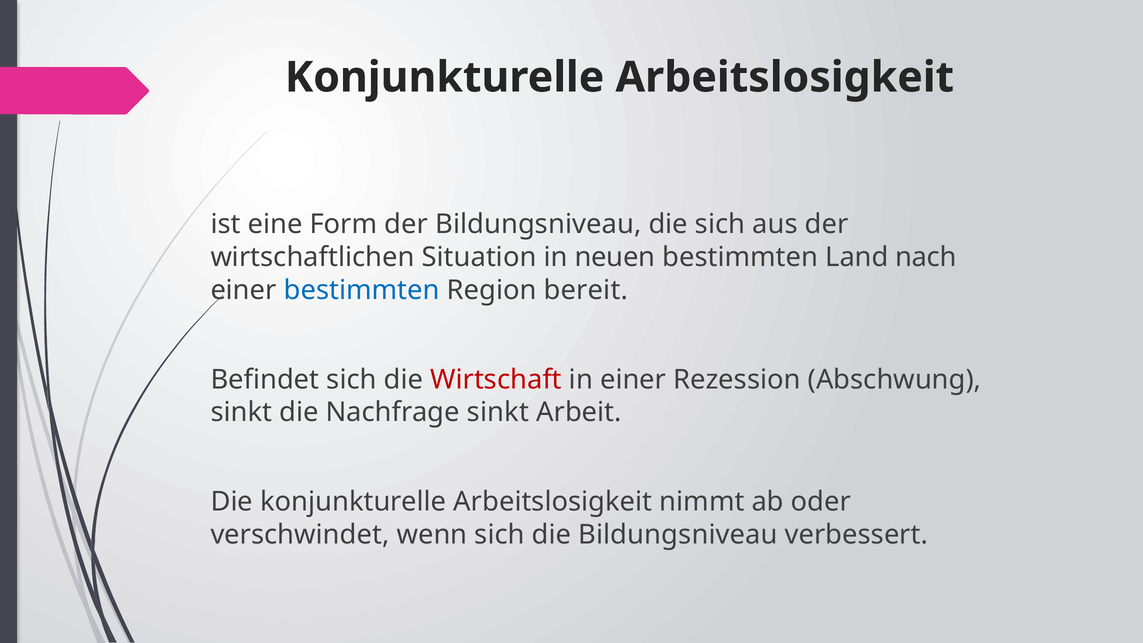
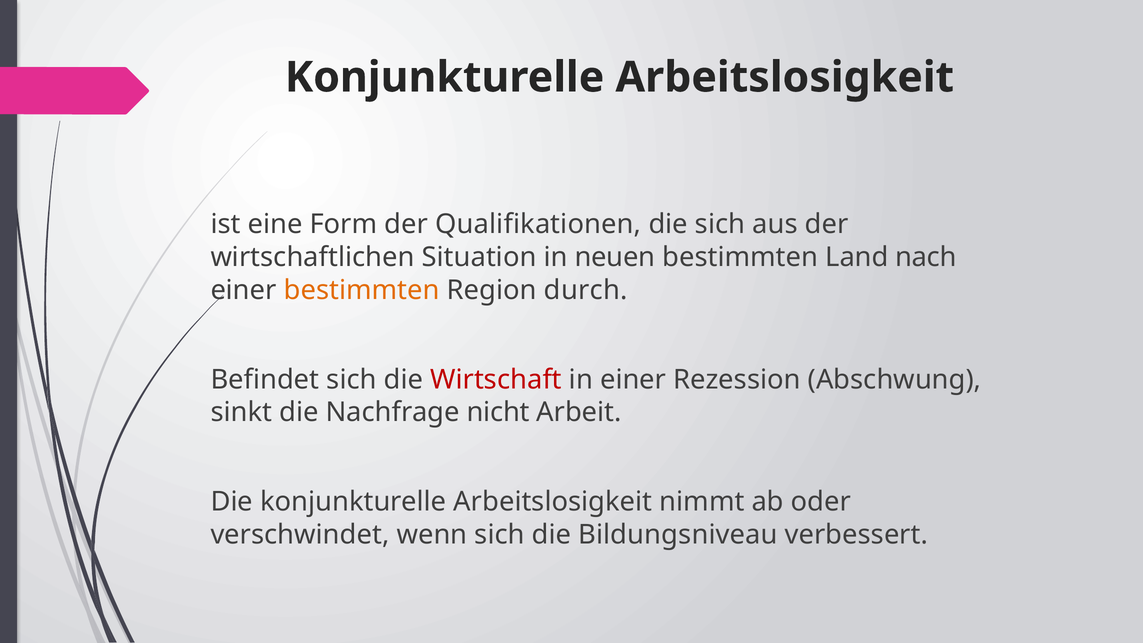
der Bildungsniveau: Bildungsniveau -> Qualifikationen (538, 224)
bestimmten colour: blue -> orange (362, 290)
bereit: bereit -> durch (586, 290)
Nachfrage sinkt: sinkt -> nicht (498, 412)
